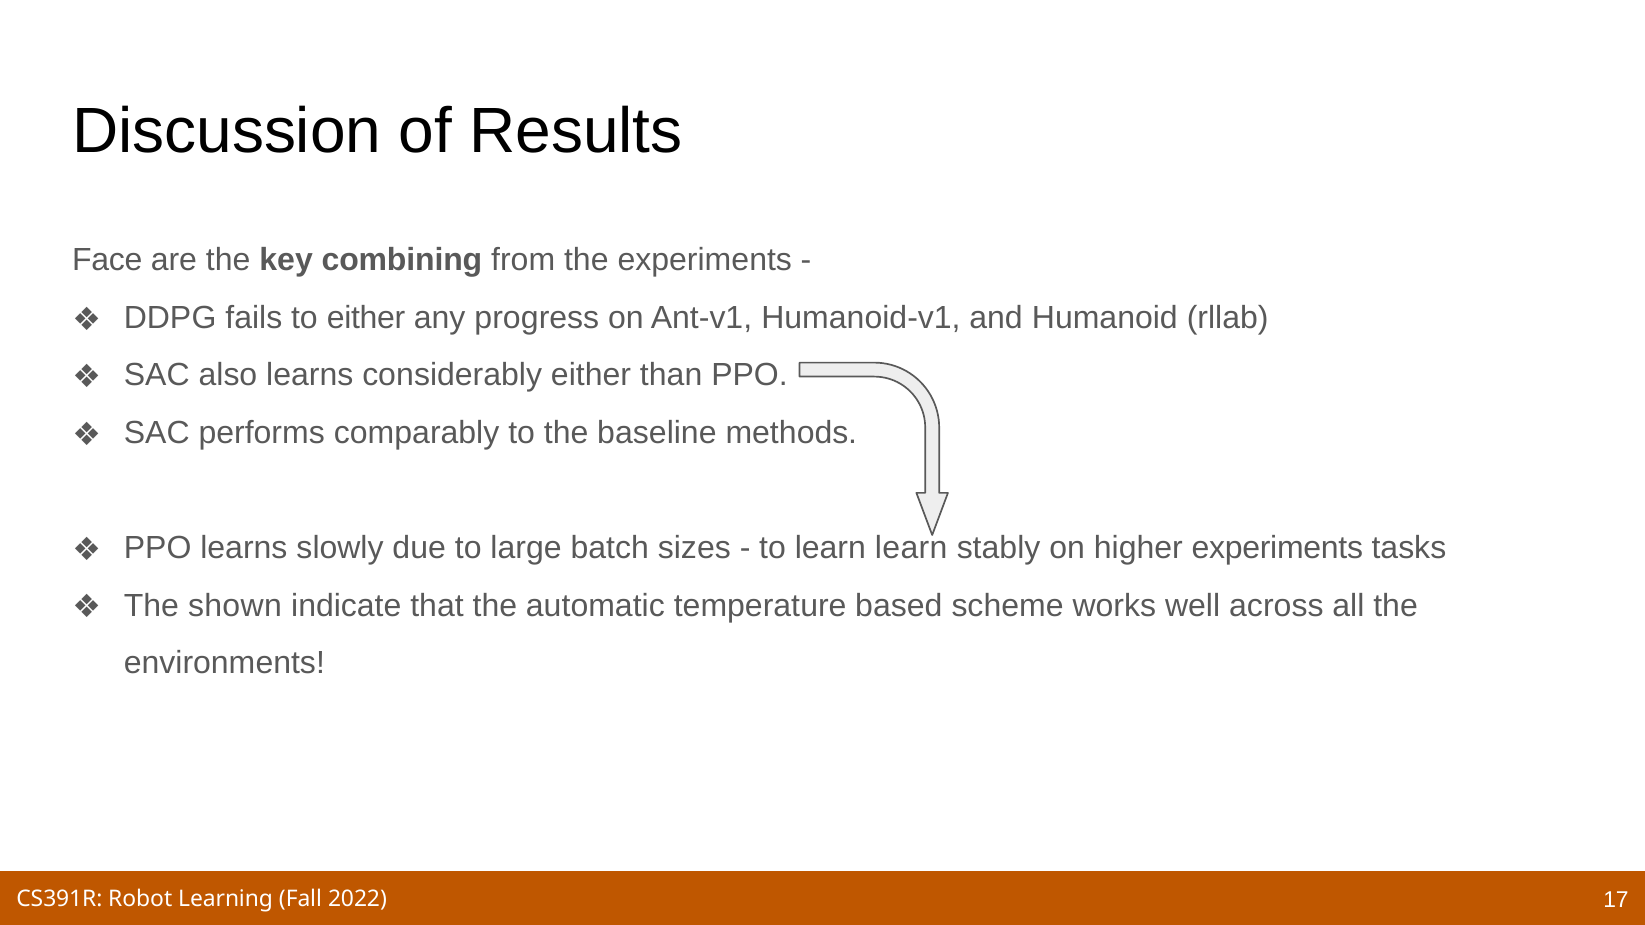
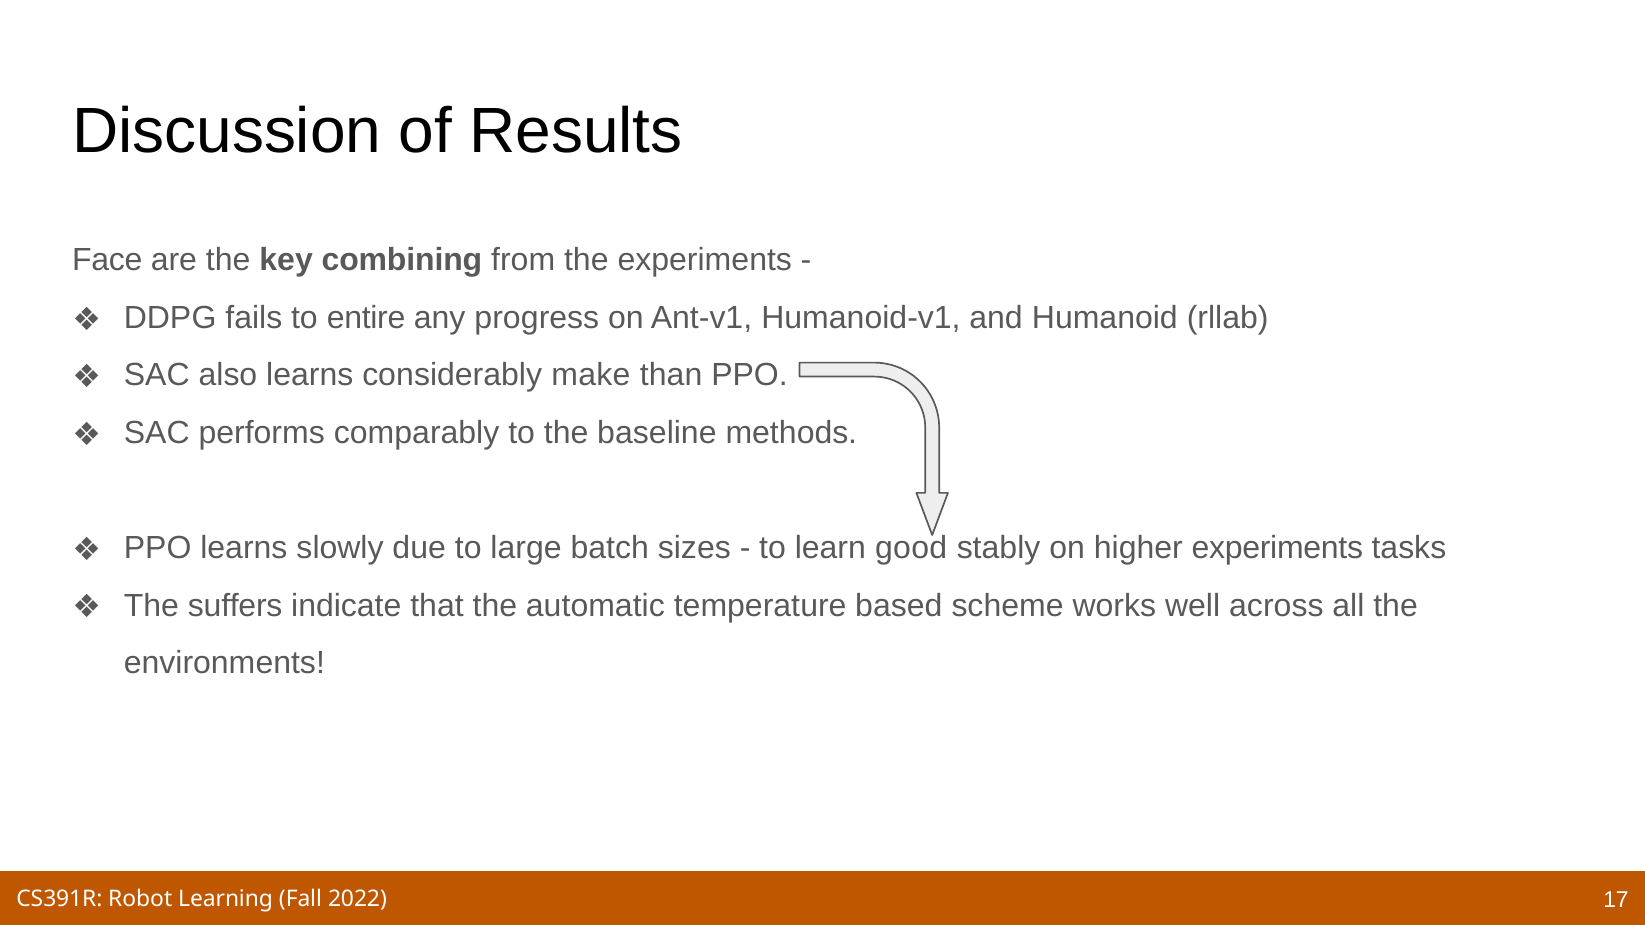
to either: either -> entire (366, 318)
considerably either: either -> make (591, 376)
learn learn: learn -> good (911, 548)
shown: shown -> suffers (235, 606)
